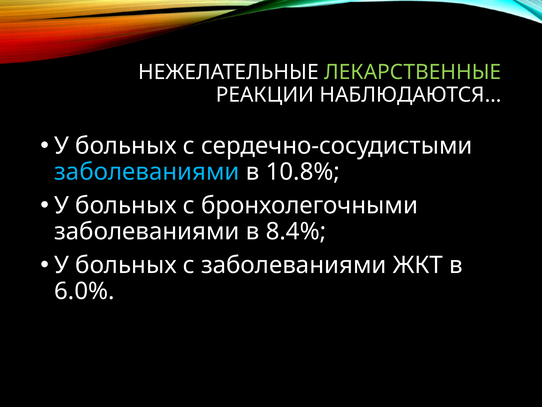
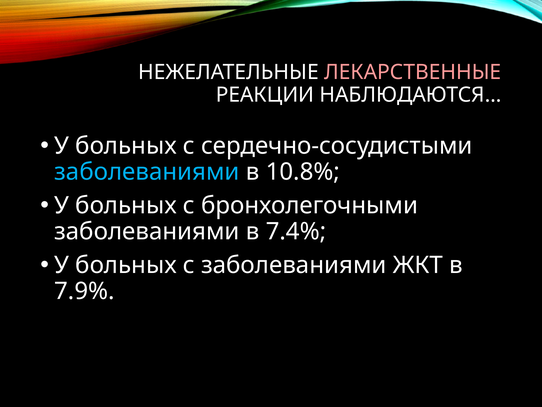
ЛЕКАРСТВЕННЫЕ colour: light green -> pink (413, 72)
8.4%: 8.4% -> 7.4% (296, 231)
6.0%: 6.0% -> 7.9% (84, 291)
